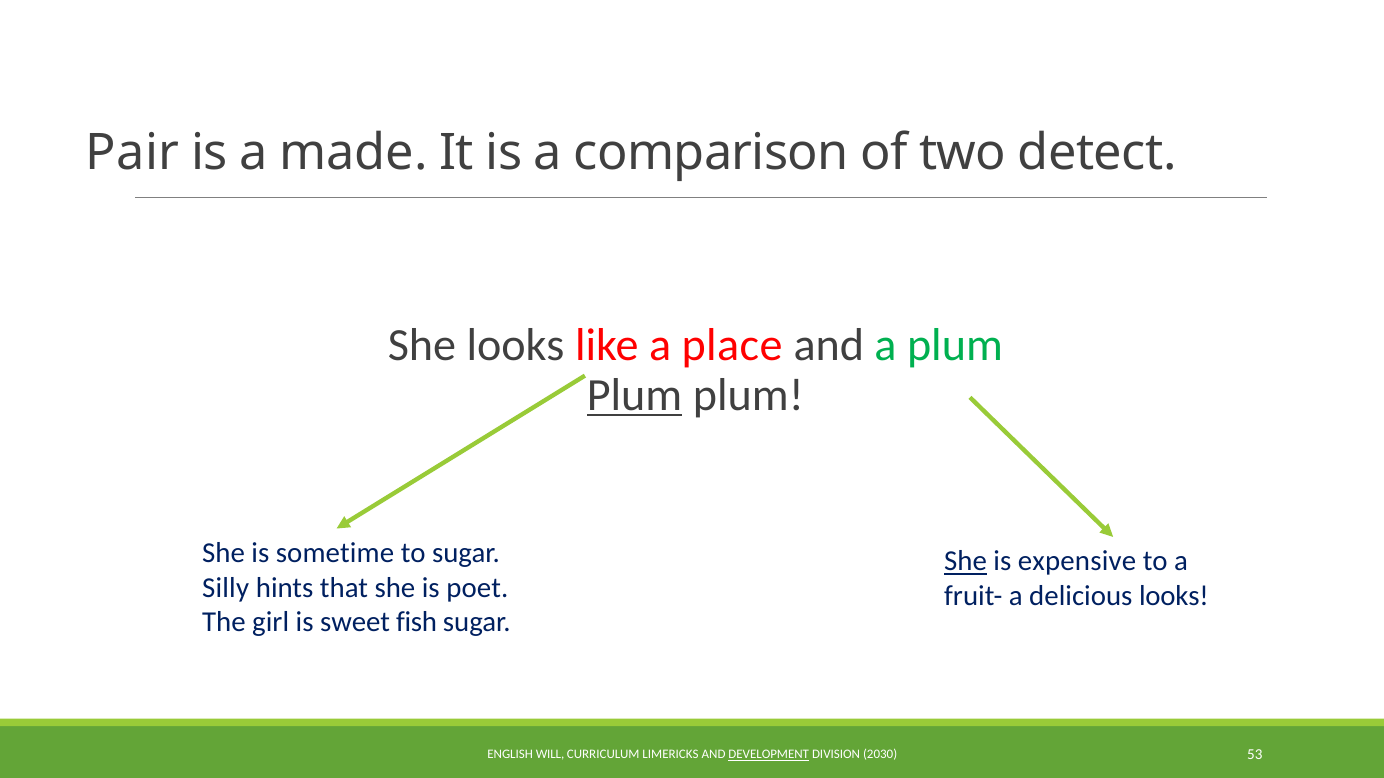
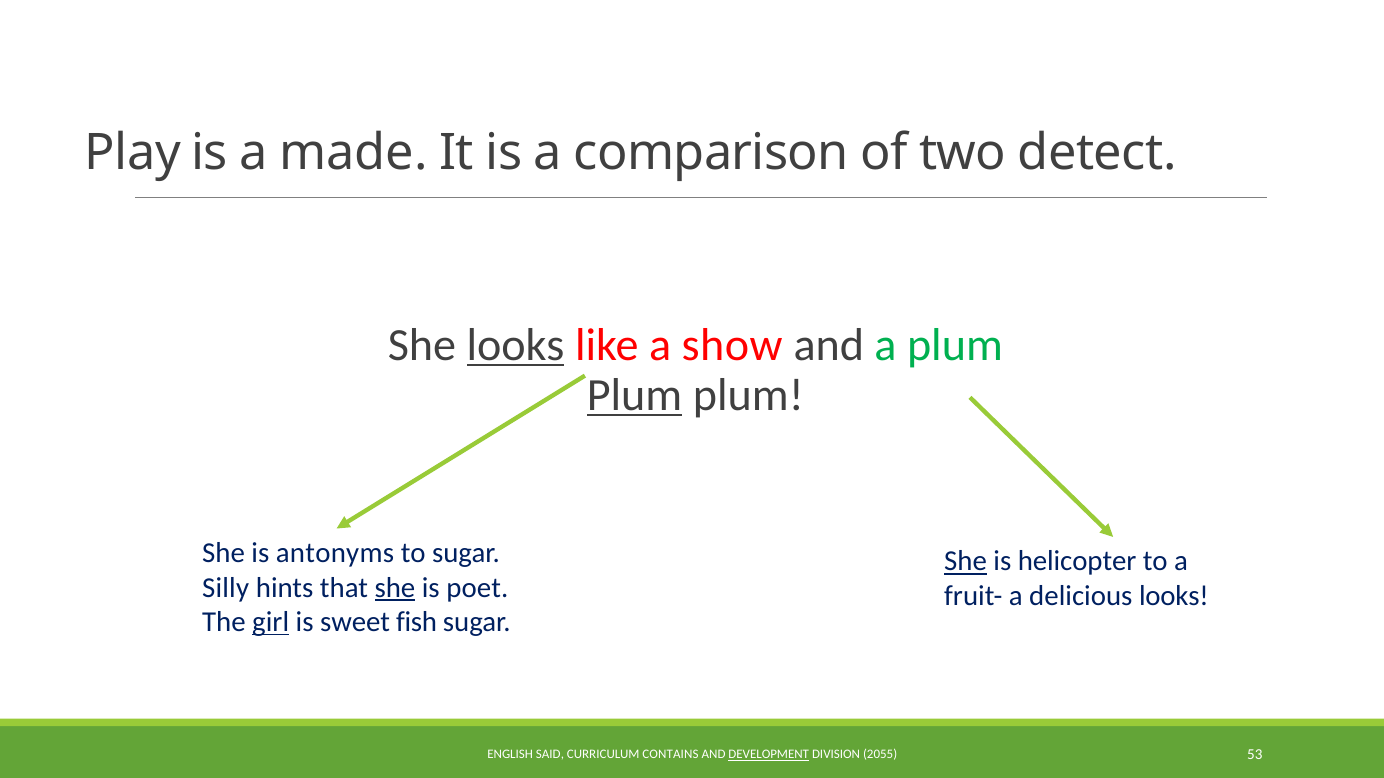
Pair: Pair -> Play (133, 153)
looks underline: none -> present (516, 345)
place: place -> show (732, 345)
sometime: sometime -> antonyms (335, 553)
expensive: expensive -> helicopter (1077, 562)
she underline: none -> present (395, 588)
girl underline: none -> present (271, 623)
WILL: WILL -> SAID (550, 755)
LIMERICKS: LIMERICKS -> CONTAINS (670, 755)
2030: 2030 -> 2055 (880, 755)
